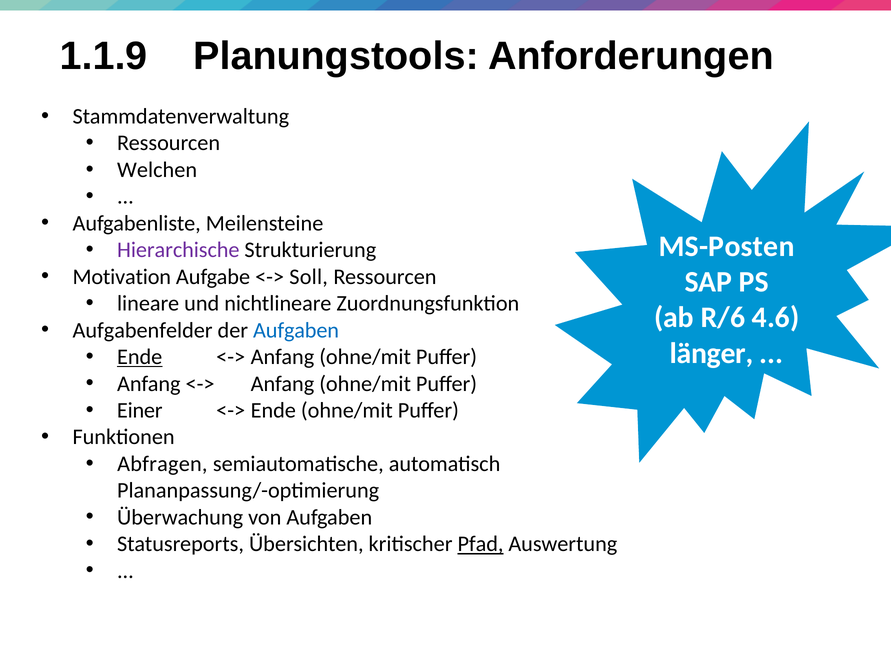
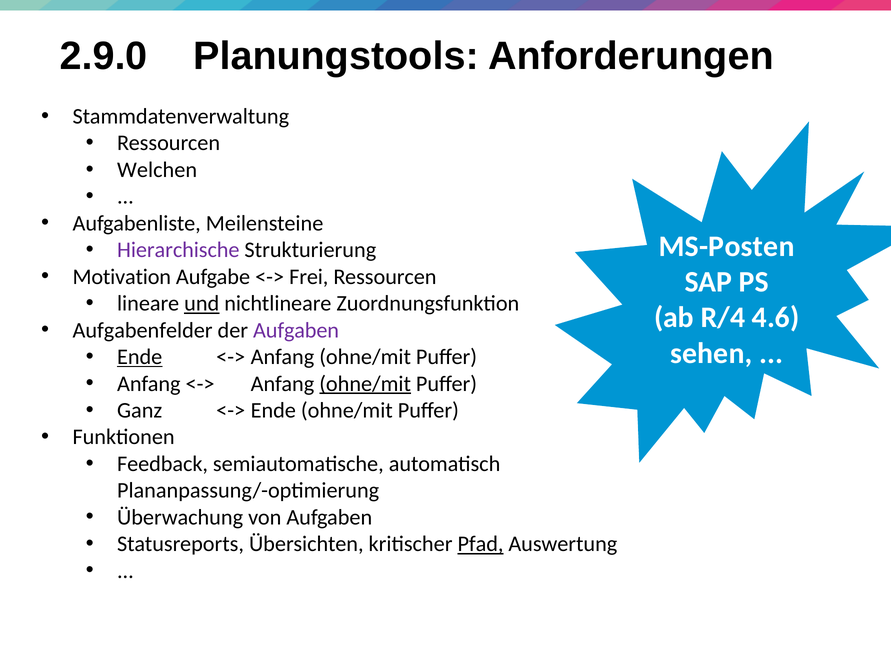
1.1.9: 1.1.9 -> 2.9.0 (104, 56)
Soll: Soll -> Frei (309, 277)
und underline: none -> present (202, 304)
R/6: R/6 -> R/4 (723, 318)
Aufgaben colour: blue -> purple (296, 330)
länger: länger -> sehen (711, 353)
ohne/mit underline: none -> present (365, 384)
Einer: Einer -> Ganz (140, 411)
Abfragen: Abfragen -> Feedback (163, 464)
